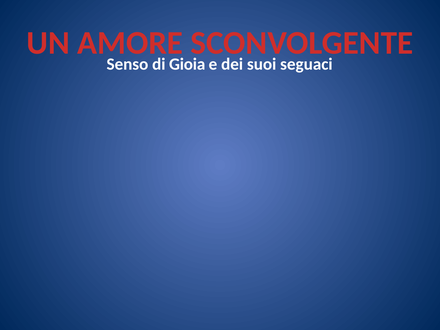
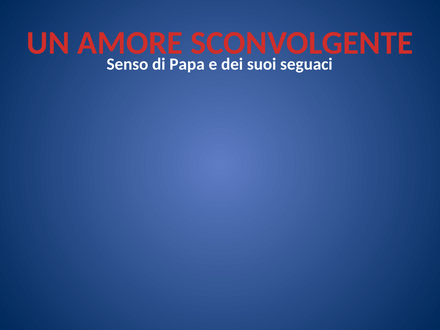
Gioia: Gioia -> Papa (187, 64)
